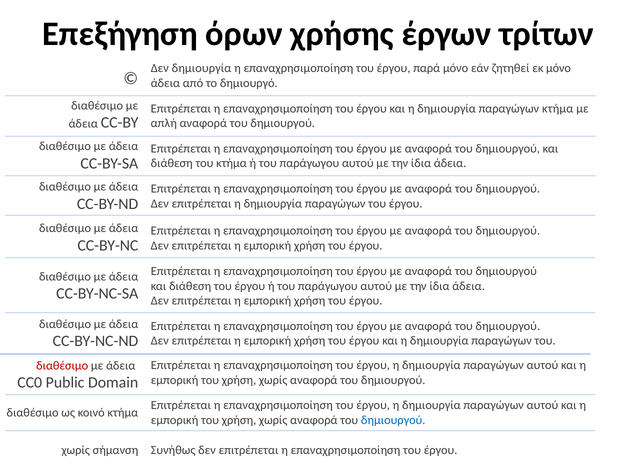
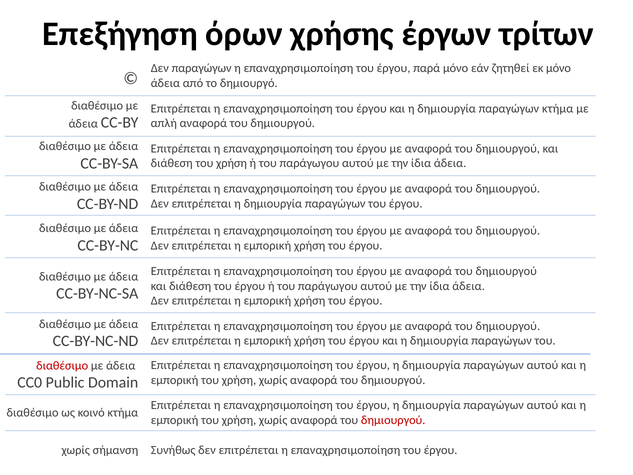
Δεν δημιουργία: δημιουργία -> παραγώγων (202, 68)
διάθεση του κτήμα: κτήμα -> χρήση (232, 163)
δημιουργού colour: blue -> red (393, 420)
